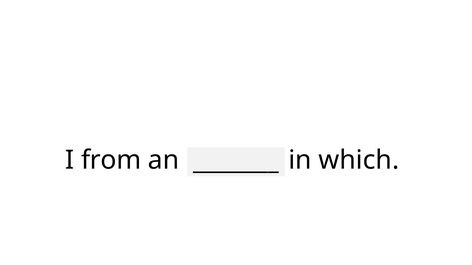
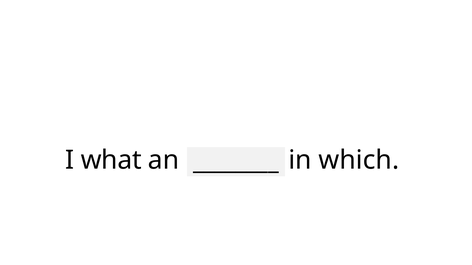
from: from -> what (111, 160)
